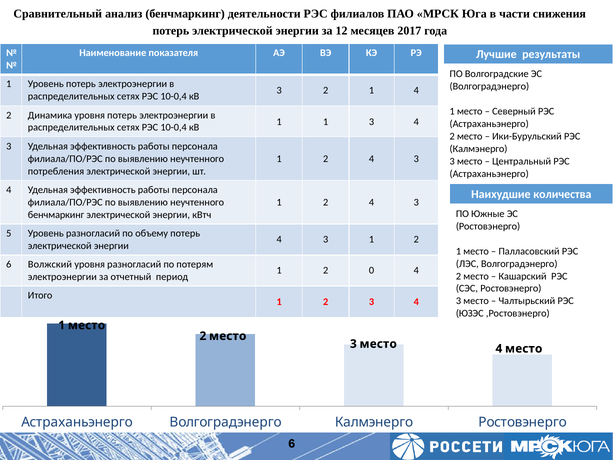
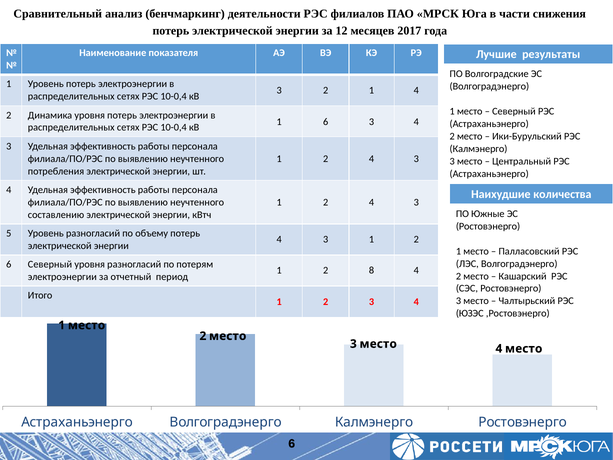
1 1: 1 -> 6 (326, 122)
бенчмаркинг: бенчмаркинг -> составлению (56, 215)
6 Волжский: Волжский -> Северный (50, 264)
0: 0 -> 8 (372, 270)
